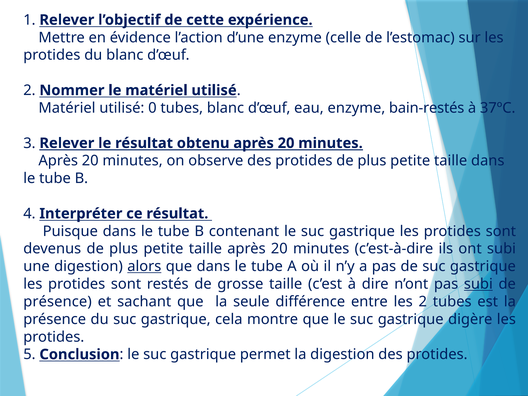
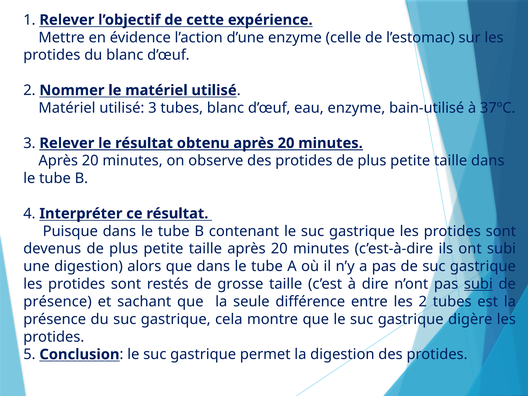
utilisé 0: 0 -> 3 (152, 108)
bain-restés: bain-restés -> bain-utilisé (427, 108)
alors underline: present -> none (144, 266)
